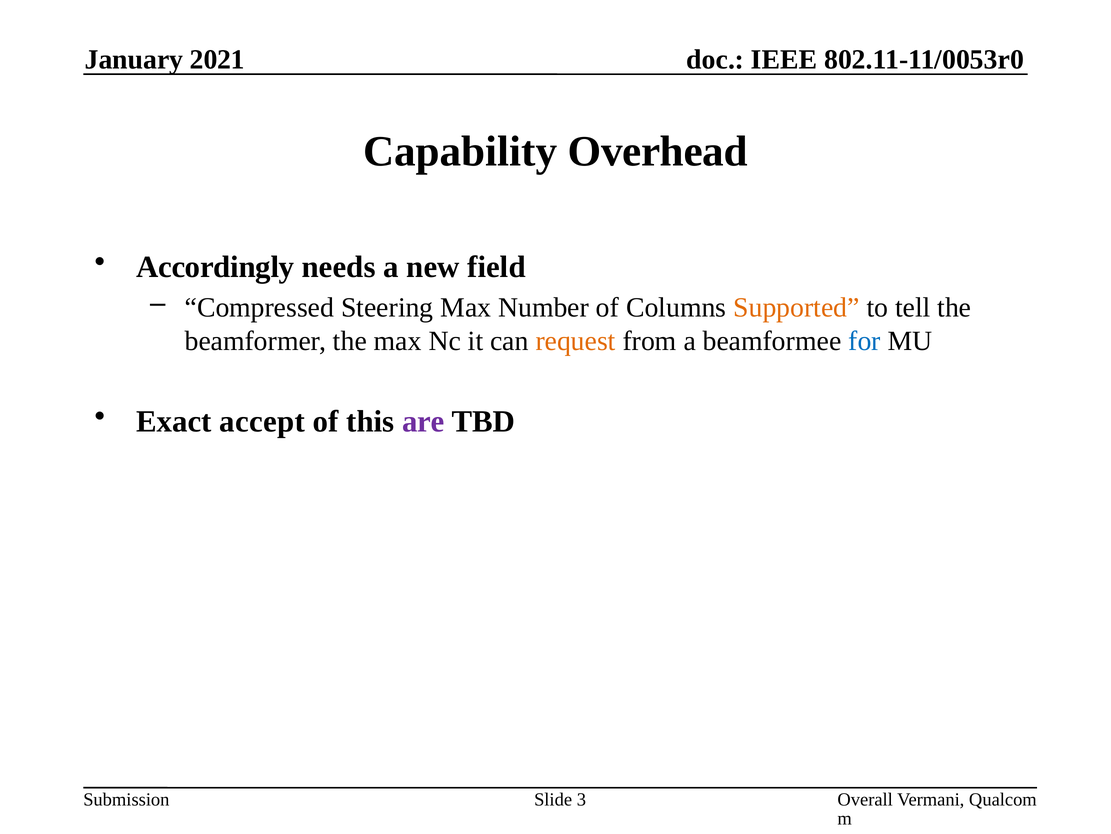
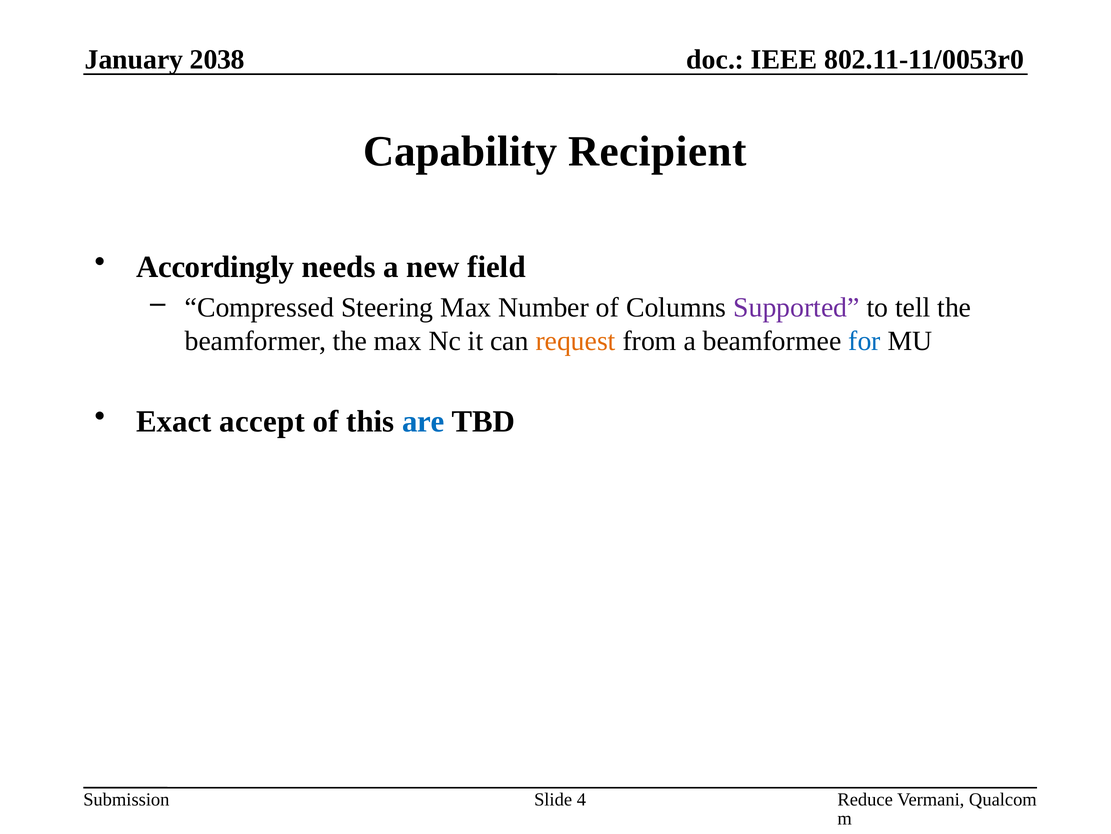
2021: 2021 -> 2038 (217, 59)
Overhead: Overhead -> Recipient (657, 151)
Supported colour: orange -> purple (796, 308)
are colour: purple -> blue (423, 421)
Overall: Overall -> Reduce (865, 799)
3: 3 -> 4 (581, 799)
